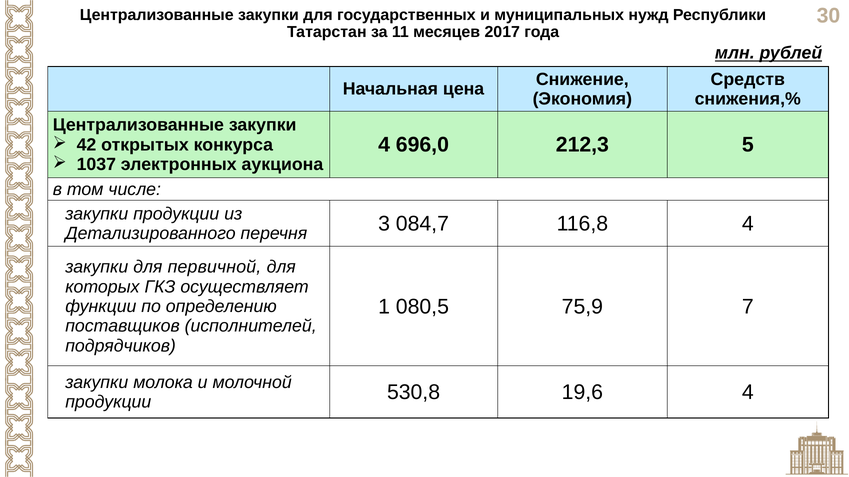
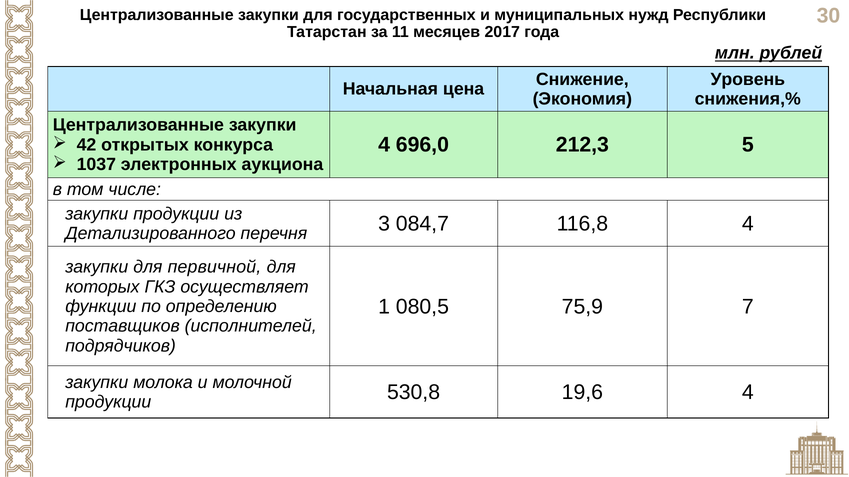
Средств: Средств -> Уровень (748, 79)
